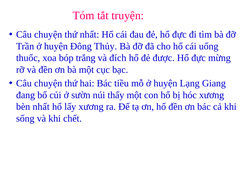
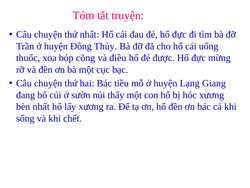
trắng: trắng -> cõng (86, 58)
đích: đích -> điều (118, 58)
